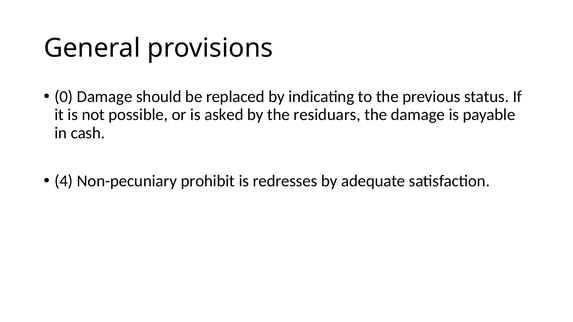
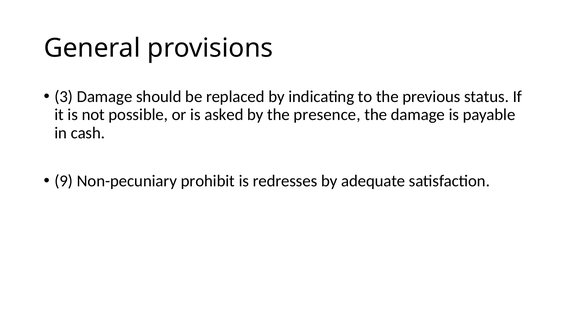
0: 0 -> 3 (64, 97)
residuars: residuars -> presence (327, 115)
4: 4 -> 9 (64, 181)
